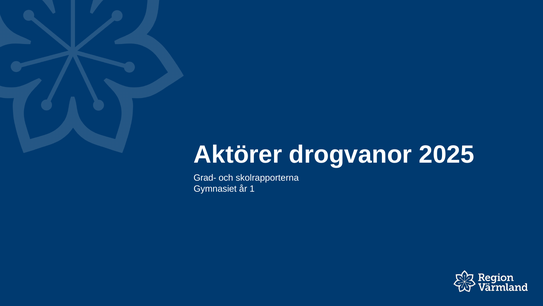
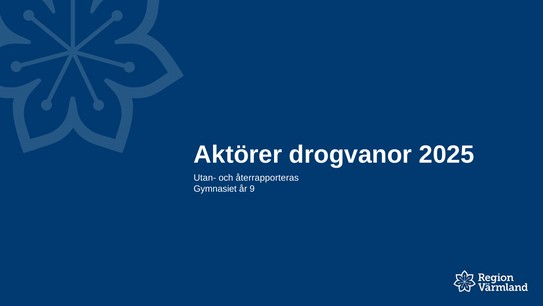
Grad-: Grad- -> Utan- (205, 178)
skolrapporterna: skolrapporterna -> återrapporteras (267, 178)
1: 1 -> 9 (252, 188)
